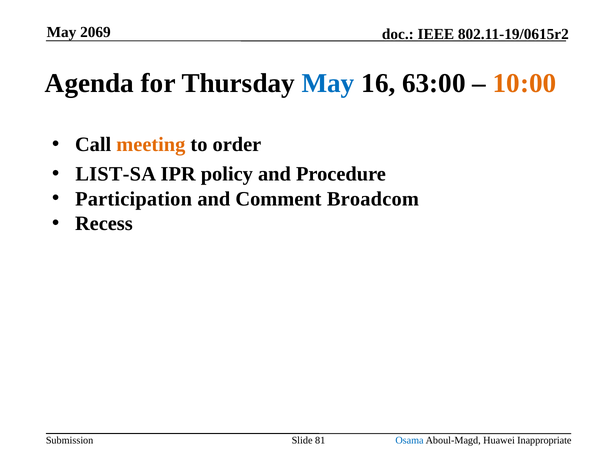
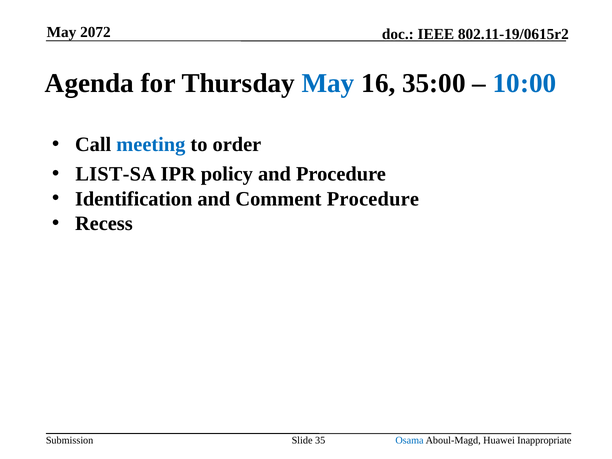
2069: 2069 -> 2072 (95, 32)
63:00: 63:00 -> 35:00 (434, 83)
10:00 colour: orange -> blue (525, 83)
meeting colour: orange -> blue (151, 145)
Participation: Participation -> Identification (134, 199)
Comment Broadcom: Broadcom -> Procedure (373, 199)
81: 81 -> 35 (320, 440)
